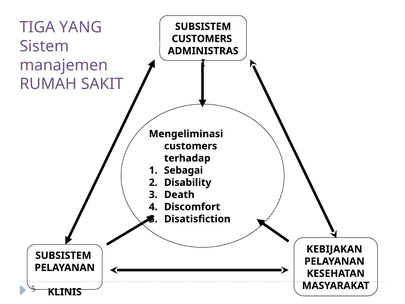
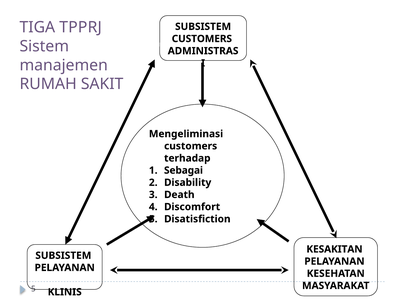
YANG: YANG -> TPPRJ (81, 27)
KEBIJAKAN: KEBIJAKAN -> KESAKITAN (334, 249)
